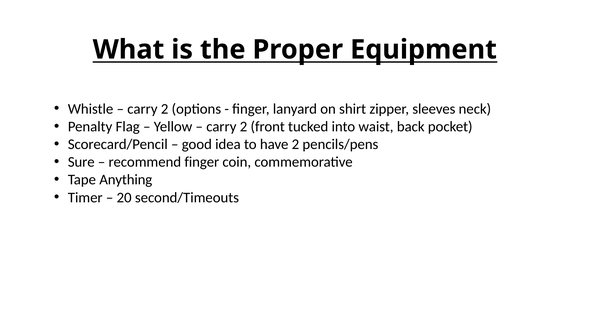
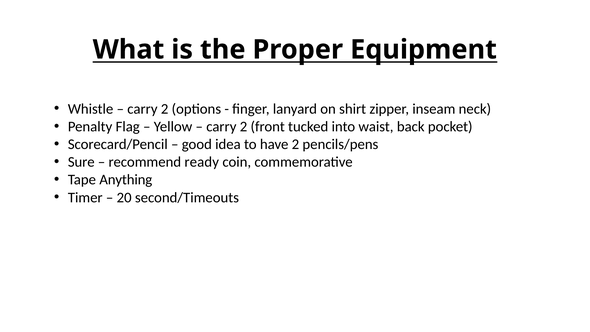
sleeves: sleeves -> inseam (434, 109)
recommend finger: finger -> ready (202, 162)
